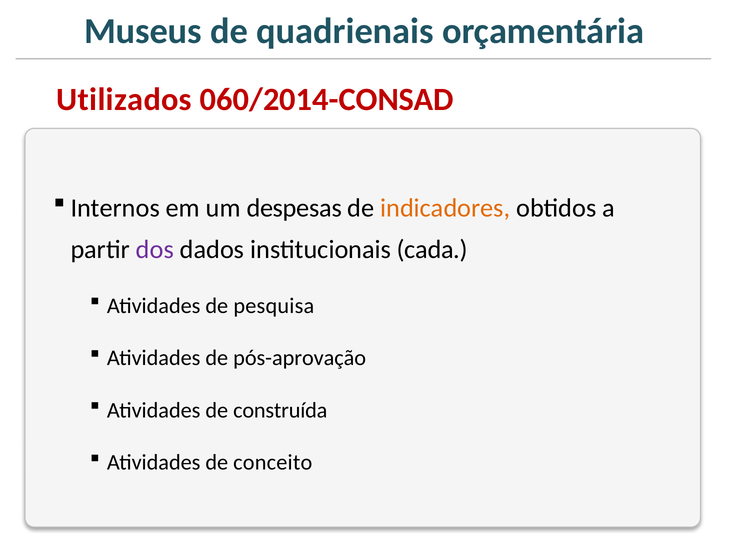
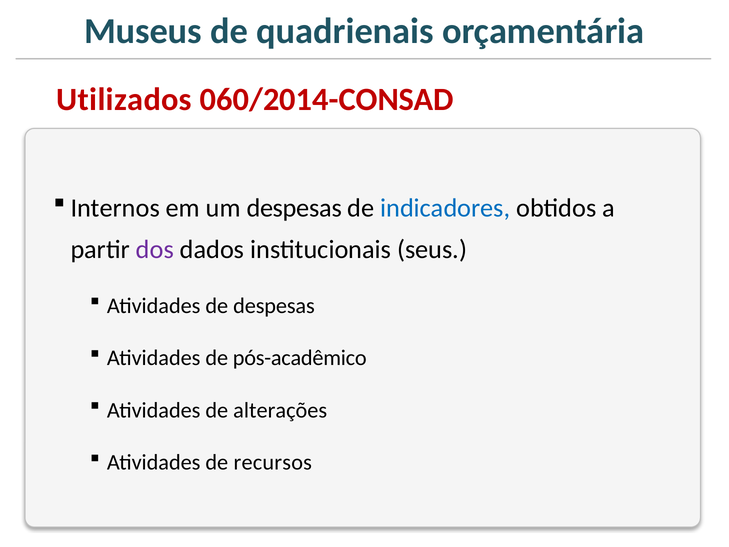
indicadores colour: orange -> blue (445, 208)
cada: cada -> seus (432, 249)
de pesquisa: pesquisa -> despesas (274, 306)
pós-aprovação: pós-aprovação -> pós-acadêmico (300, 358)
construída: construída -> alterações (280, 410)
conceito: conceito -> recursos (273, 462)
